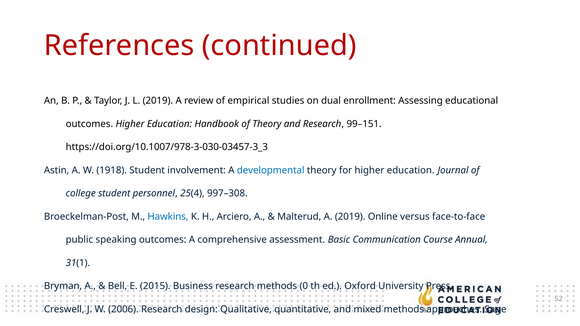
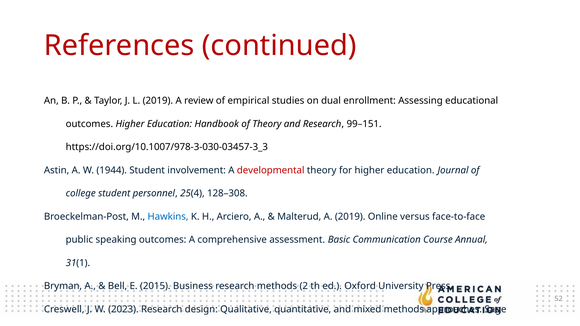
1918: 1918 -> 1944 (112, 170)
developmental colour: blue -> red (271, 170)
997–308: 997–308 -> 128–308 (227, 194)
0: 0 -> 2 (304, 286)
2006: 2006 -> 2023 (123, 309)
